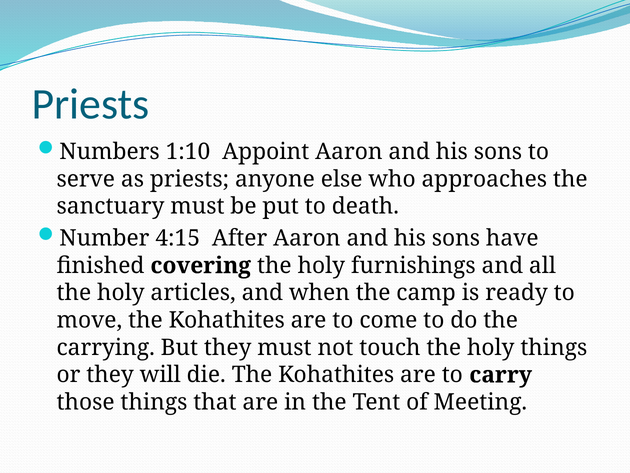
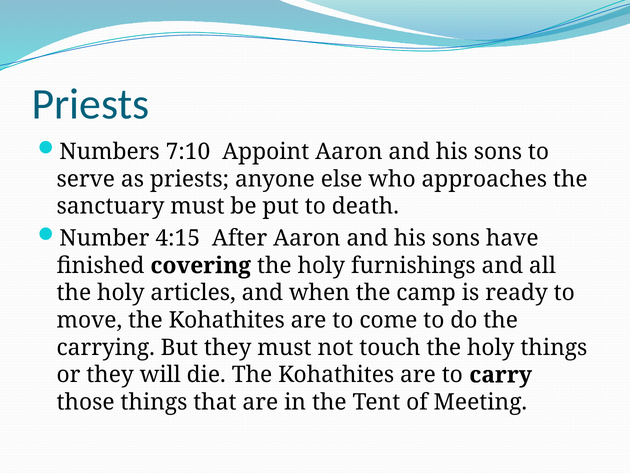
1:10: 1:10 -> 7:10 (188, 152)
